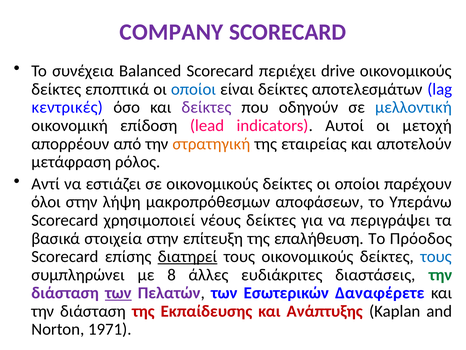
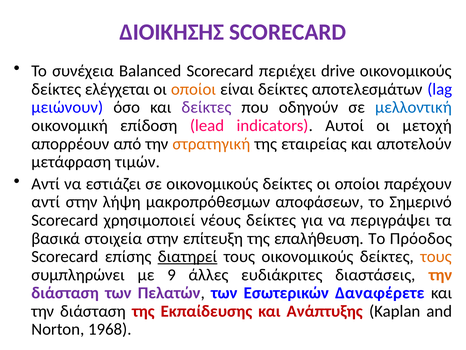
COMPANY: COMPANY -> ΔΙΟΙΚΗΣΗΣ (172, 32)
εποπτικά: εποπτικά -> ελέγχεται (117, 89)
οποίοι colour: blue -> orange (193, 89)
κεντρικές: κεντρικές -> µειώνουν (67, 107)
ρόλος: ρόλος -> τιμών (138, 162)
όλοι: όλοι -> αντί (46, 202)
Υπεράνω: Υπεράνω -> Σημερινό (421, 202)
τους colour: blue -> orange (436, 256)
8: 8 -> 9 (172, 274)
την colour: green -> orange (440, 274)
των underline: present -> none (118, 293)
1971: 1971 -> 1968 (110, 329)
